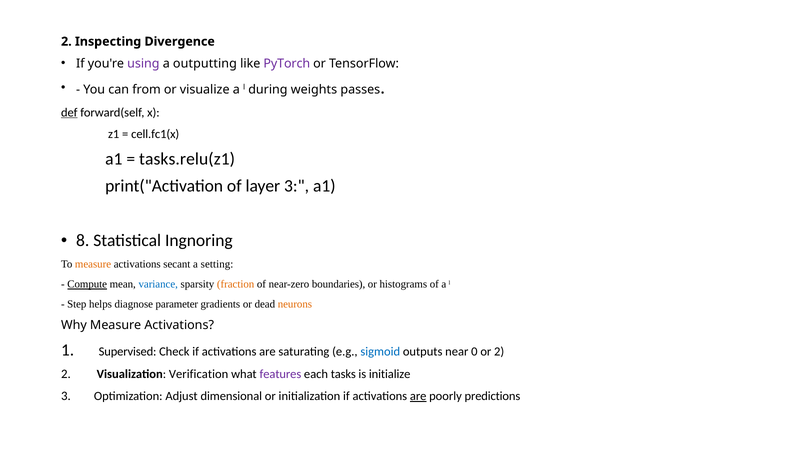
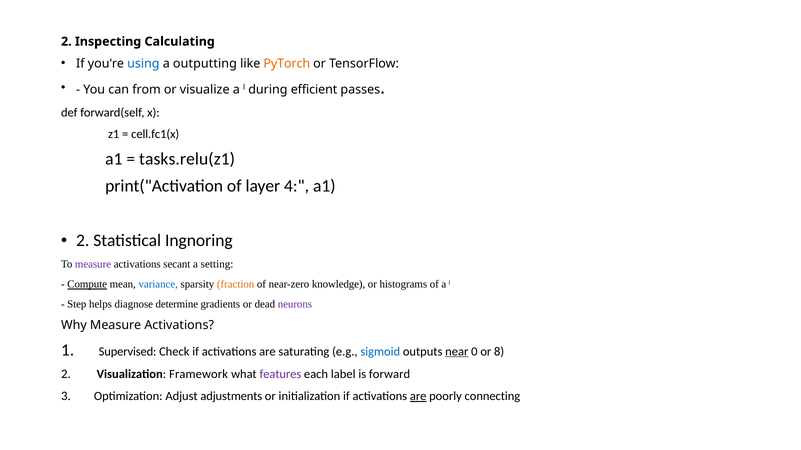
Divergence: Divergence -> Calculating (180, 42)
using colour: purple -> blue (143, 63)
PyTorch colour: purple -> orange (287, 63)
weights: weights -> efficient (314, 90)
def underline: present -> none (69, 113)
layer 3: 3 -> 4 (297, 186)
8: 8 -> 2 (83, 241)
measure colour: orange -> purple (93, 265)
boundaries: boundaries -> knowledge (339, 285)
parameter: parameter -> determine (177, 305)
neurons colour: orange -> purple (295, 305)
near underline: none -> present (457, 352)
or 2: 2 -> 8 (499, 352)
Verification: Verification -> Framework (199, 375)
tasks: tasks -> label (343, 375)
initialize: initialize -> forward (390, 375)
dimensional: dimensional -> adjustments (231, 397)
predictions: predictions -> connecting (492, 397)
